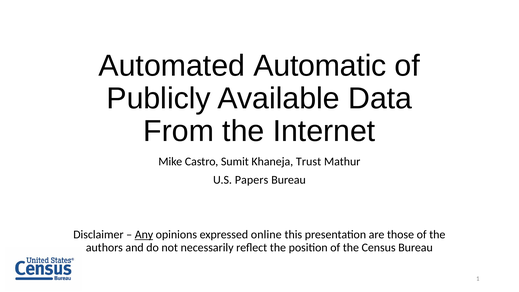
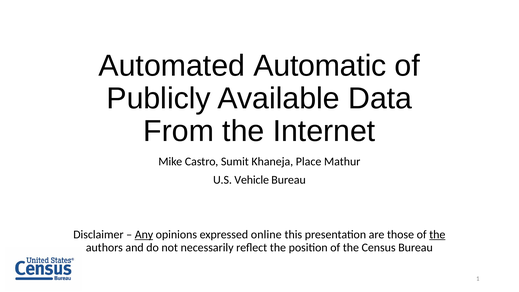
Trust: Trust -> Place (309, 162)
Papers: Papers -> Vehicle (252, 180)
the underline: none -> present (437, 235)
